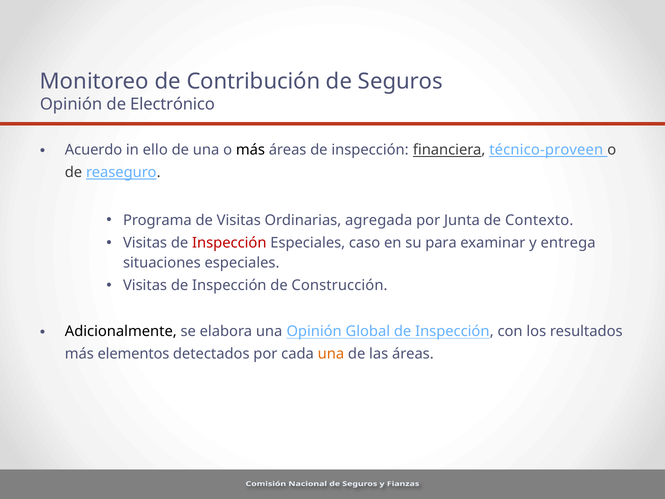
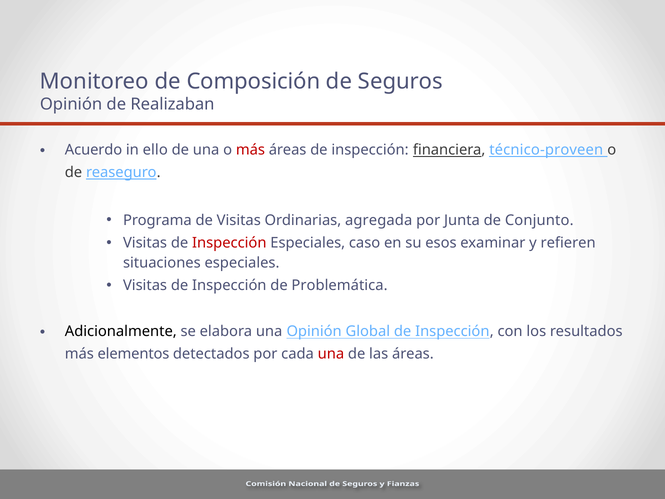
Contribución: Contribución -> Composición (253, 81)
Electrónico: Electrónico -> Realizaban (172, 104)
más colour: black -> red (250, 150)
Contexto: Contexto -> Conjunto (539, 220)
para: para -> esos (441, 243)
entrega: entrega -> refieren (568, 243)
Construcción: Construcción -> Problemática (340, 285)
una colour: orange -> red (331, 353)
